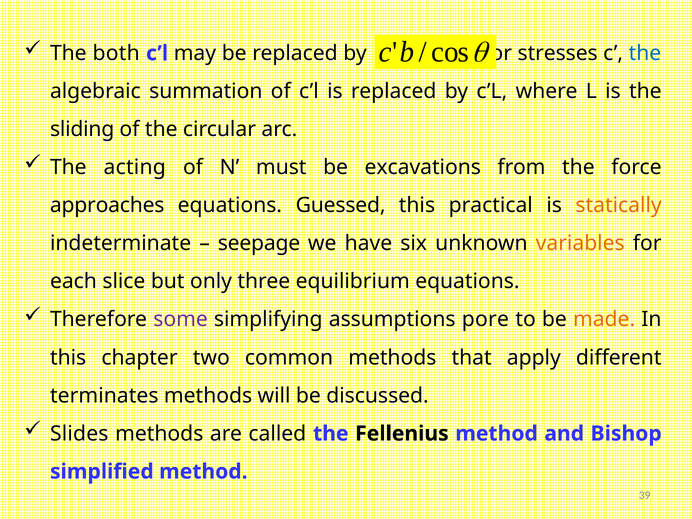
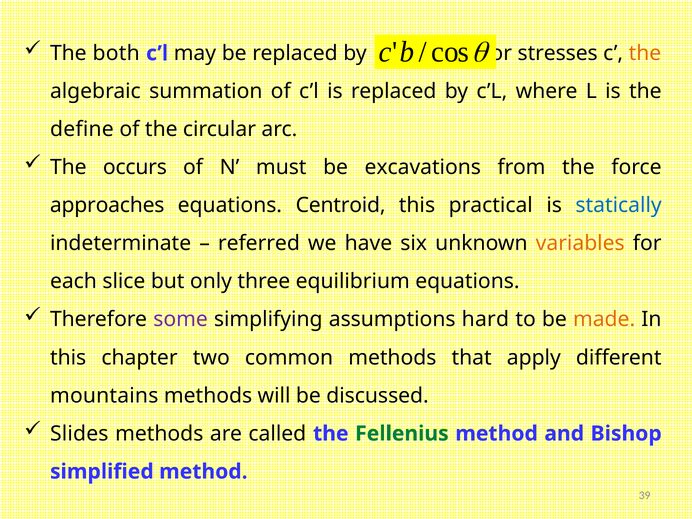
the colour: blue -> orange (645, 53)
sliding: sliding -> define (82, 129)
acting: acting -> occurs (135, 167)
Guessed: Guessed -> Centroid (341, 205)
statically colour: orange -> blue (619, 205)
seepage: seepage -> referred (259, 243)
pore: pore -> hard (485, 320)
terminates: terminates -> mountains (104, 396)
Fellenius colour: black -> green (402, 434)
